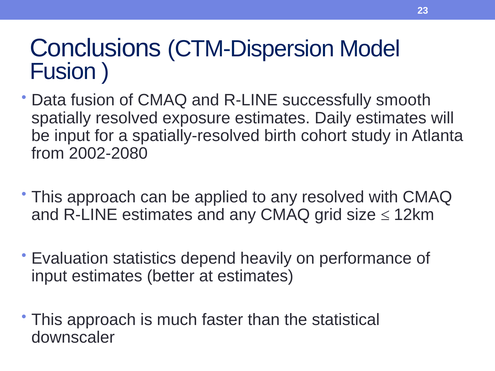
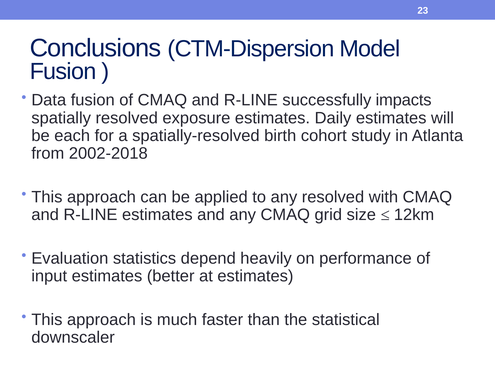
smooth: smooth -> impacts (404, 100)
be input: input -> each (72, 136)
2002-2080: 2002-2080 -> 2002-2018 (108, 154)
